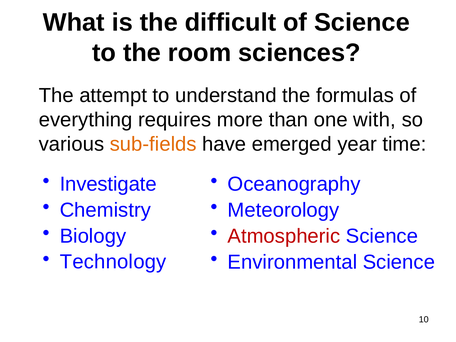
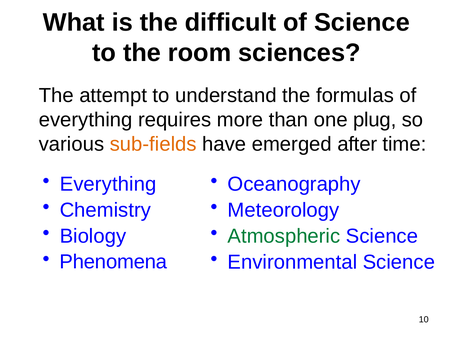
with: with -> plug (375, 120)
year: year -> after (357, 144)
Investigate: Investigate -> Everything (108, 184)
Atmospheric colour: red -> green (284, 236)
Technology: Technology -> Phenomena (113, 262)
